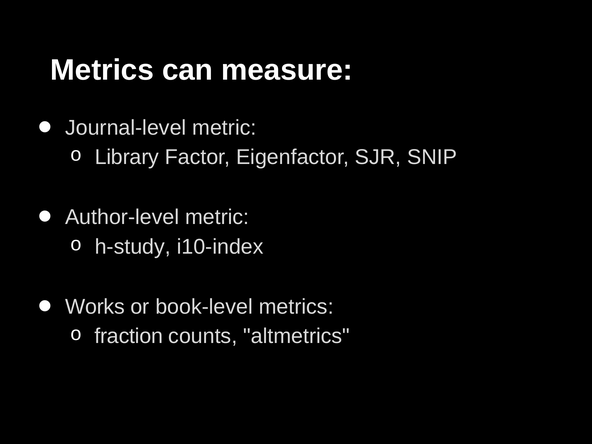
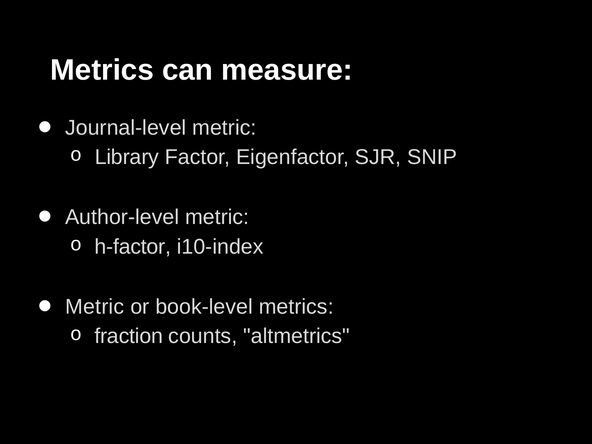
h-study: h-study -> h-factor (133, 247)
Works: Works -> Metric (95, 307)
